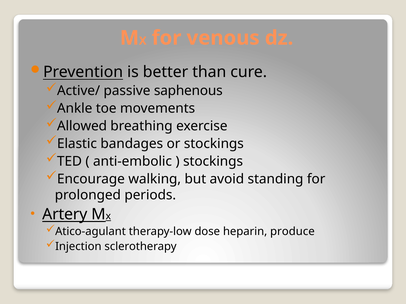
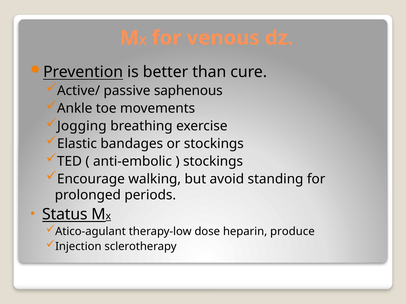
Allowed: Allowed -> Jogging (82, 126)
Artery: Artery -> Status (65, 215)
